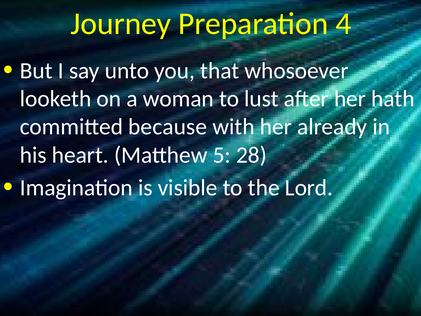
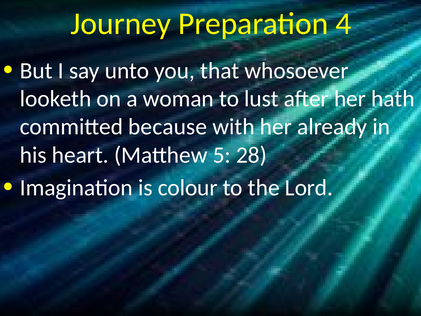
visible: visible -> colour (188, 188)
